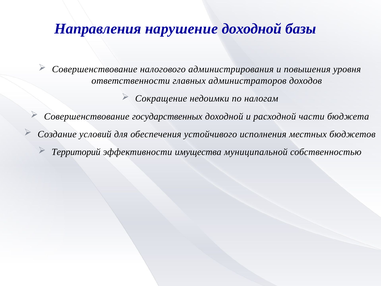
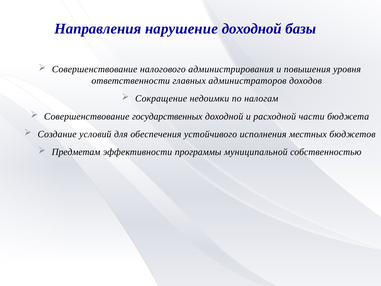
Территорий: Территорий -> Предметам (76, 152)
имущества: имущества -> программы (198, 152)
